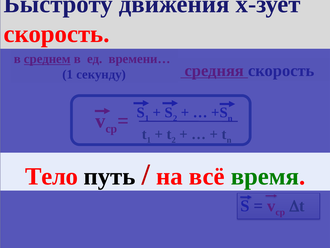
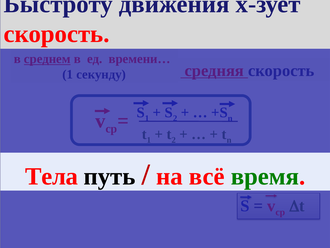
Тело: Тело -> Тела (52, 176)
